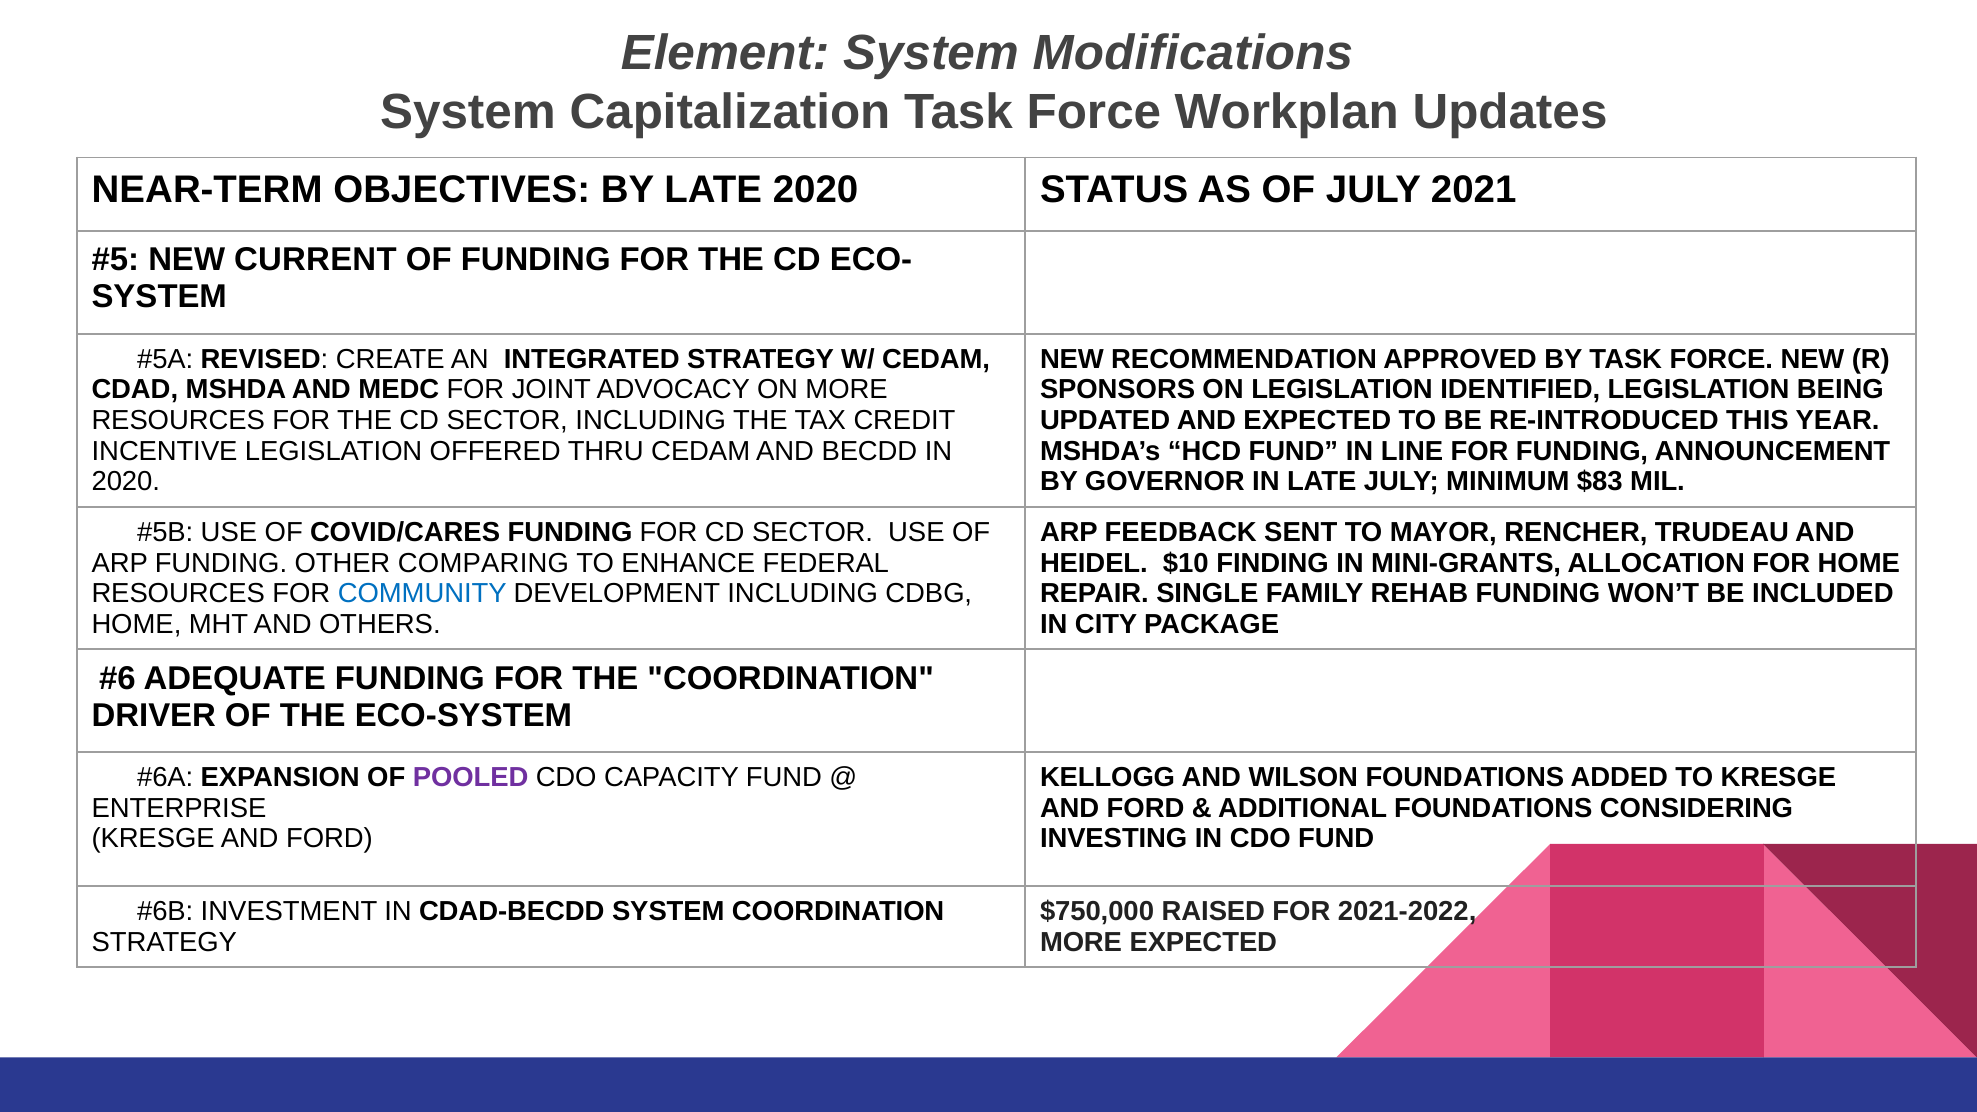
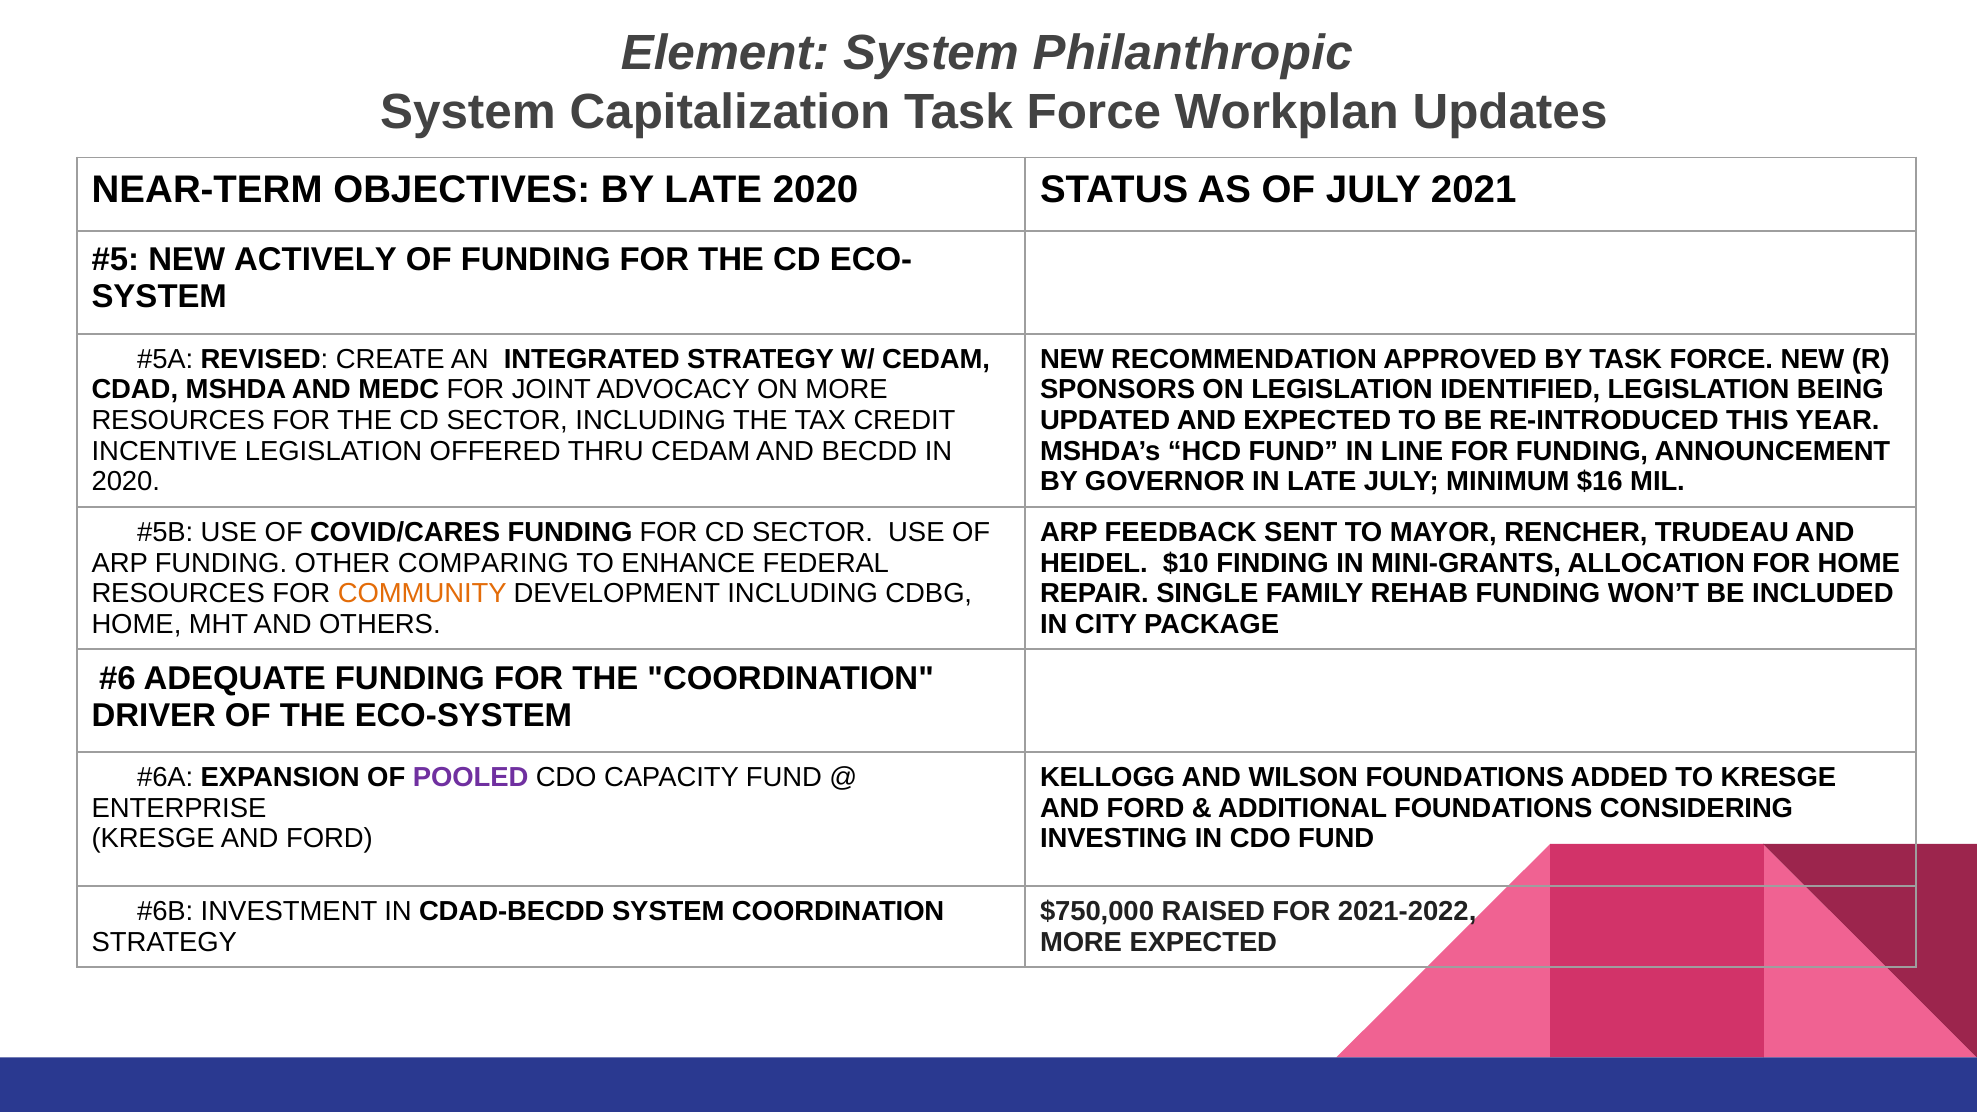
Modifications: Modifications -> Philanthropic (1193, 53)
CURRENT: CURRENT -> ACTIVELY (315, 260)
$83: $83 -> $16 (1600, 482)
COMMUNITY colour: blue -> orange (422, 594)
